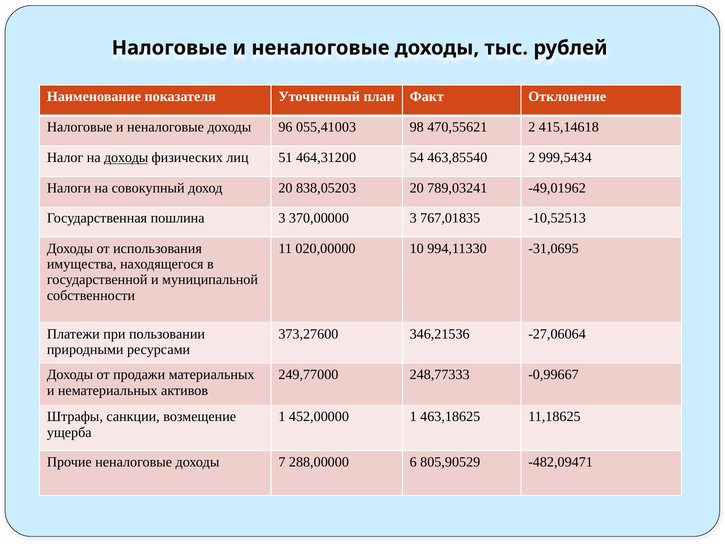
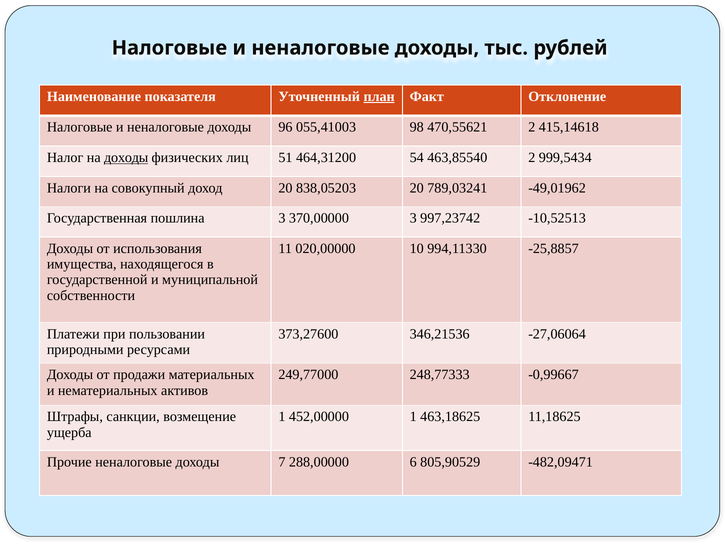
план underline: none -> present (379, 97)
767,01835: 767,01835 -> 997,23742 (450, 218)
-31,0695: -31,0695 -> -25,8857 (554, 249)
